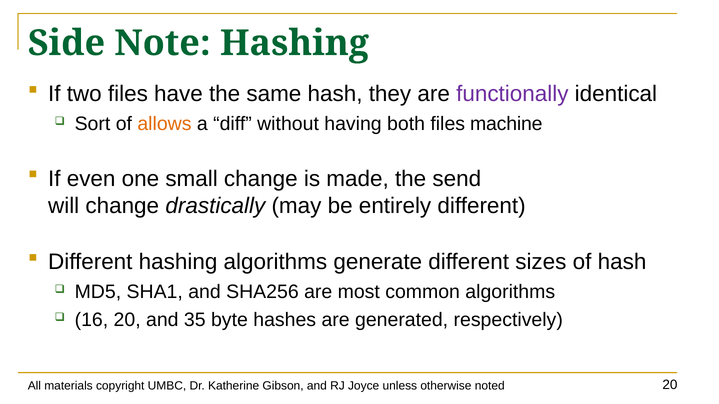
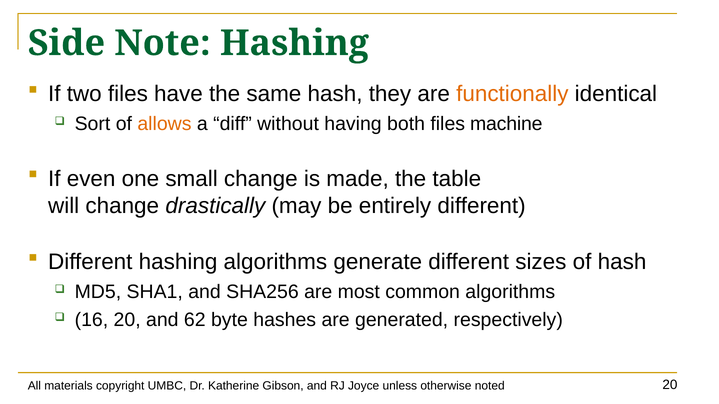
functionally colour: purple -> orange (512, 94)
send: send -> table (457, 179)
35: 35 -> 62 (195, 320)
